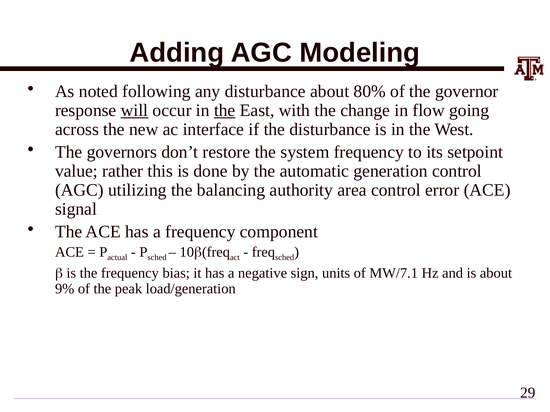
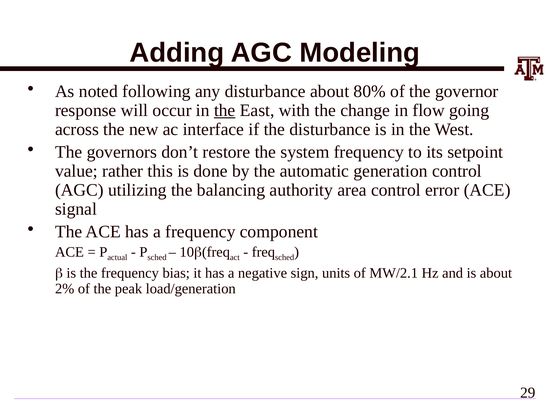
will underline: present -> none (134, 110)
MW/7.1: MW/7.1 -> MW/2.1 (394, 273)
9%: 9% -> 2% (65, 289)
